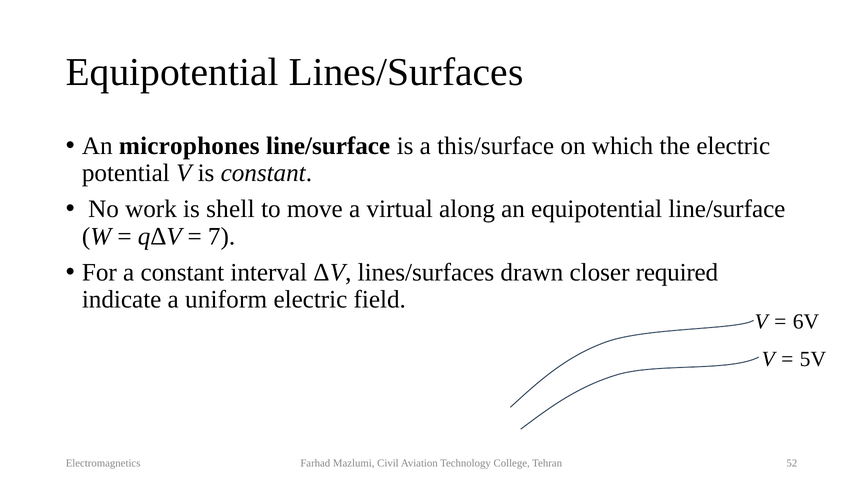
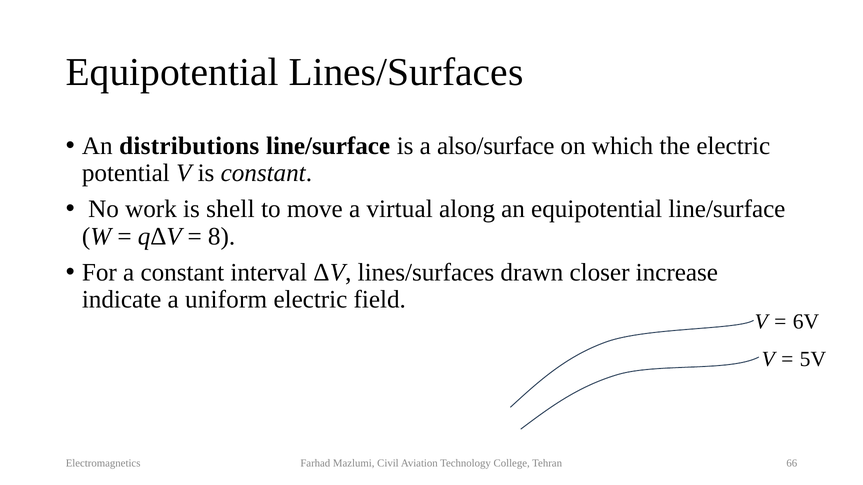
microphones: microphones -> distributions (189, 146)
this/surface: this/surface -> also/surface (496, 146)
7: 7 -> 8 (222, 236)
required: required -> increase (677, 273)
52: 52 -> 66 (792, 464)
